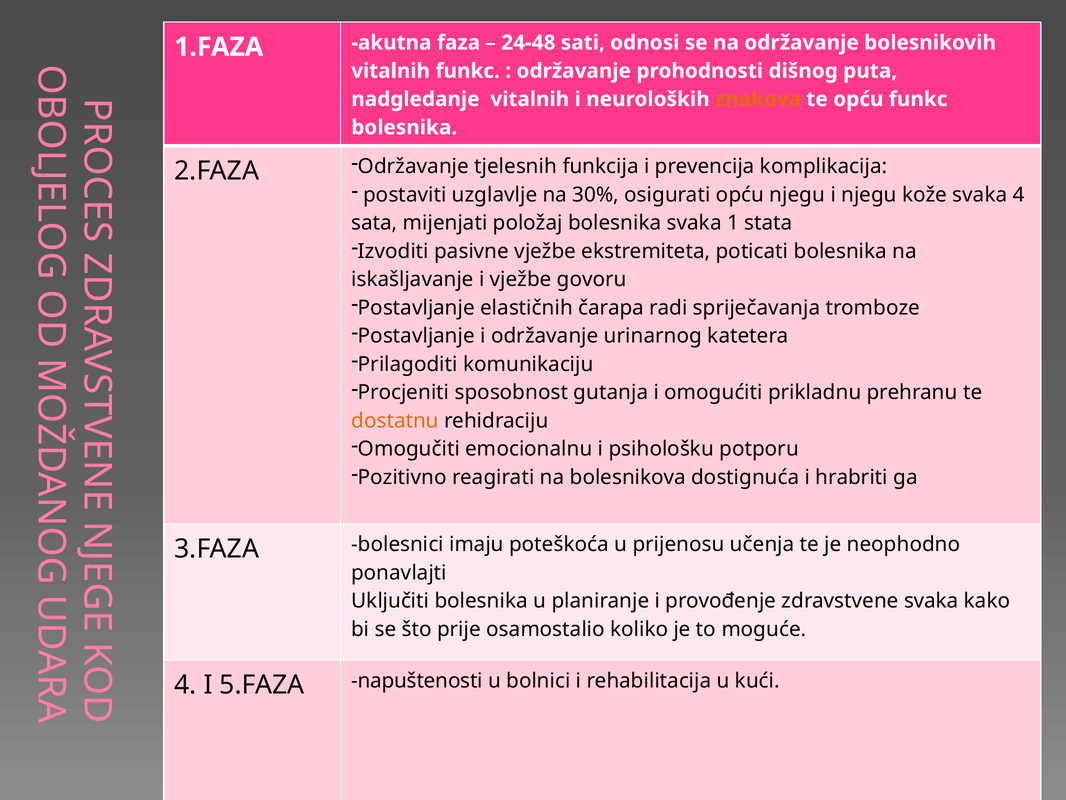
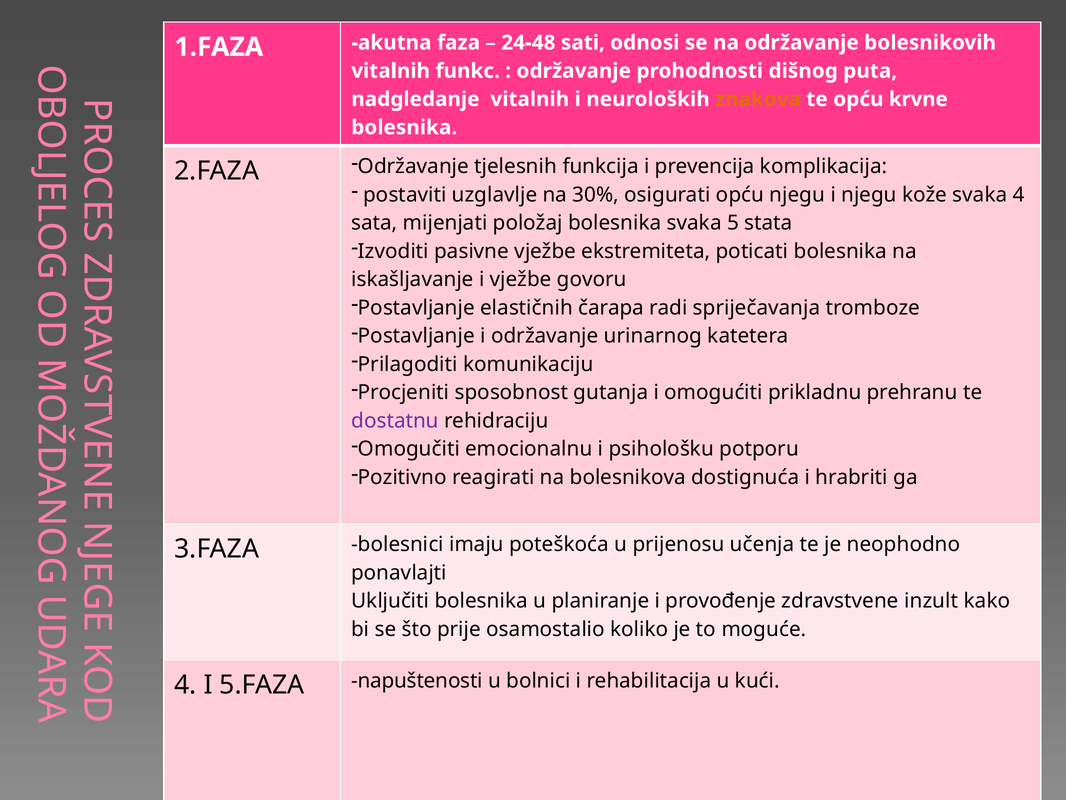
opću funkc: funkc -> krvne (918, 99)
1: 1 -> 5 (733, 223)
dostatnu colour: orange -> purple (395, 421)
zdravstvene svaka: svaka -> inzult (931, 601)
